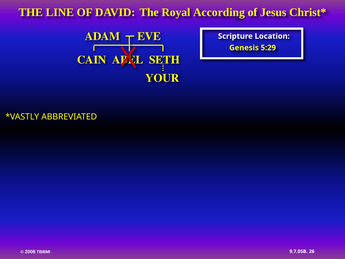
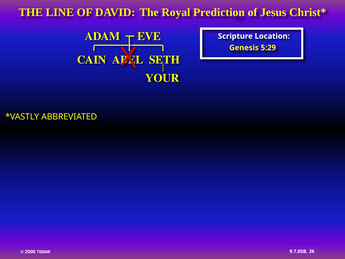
According: According -> Prediction (219, 12)
